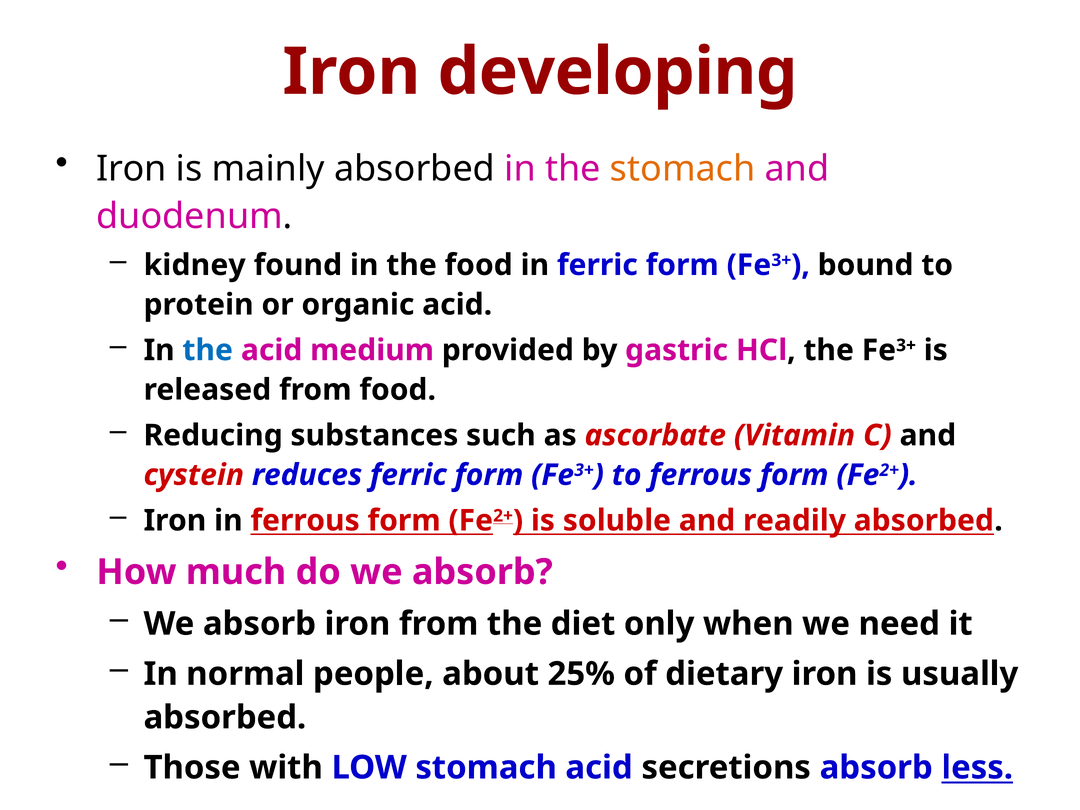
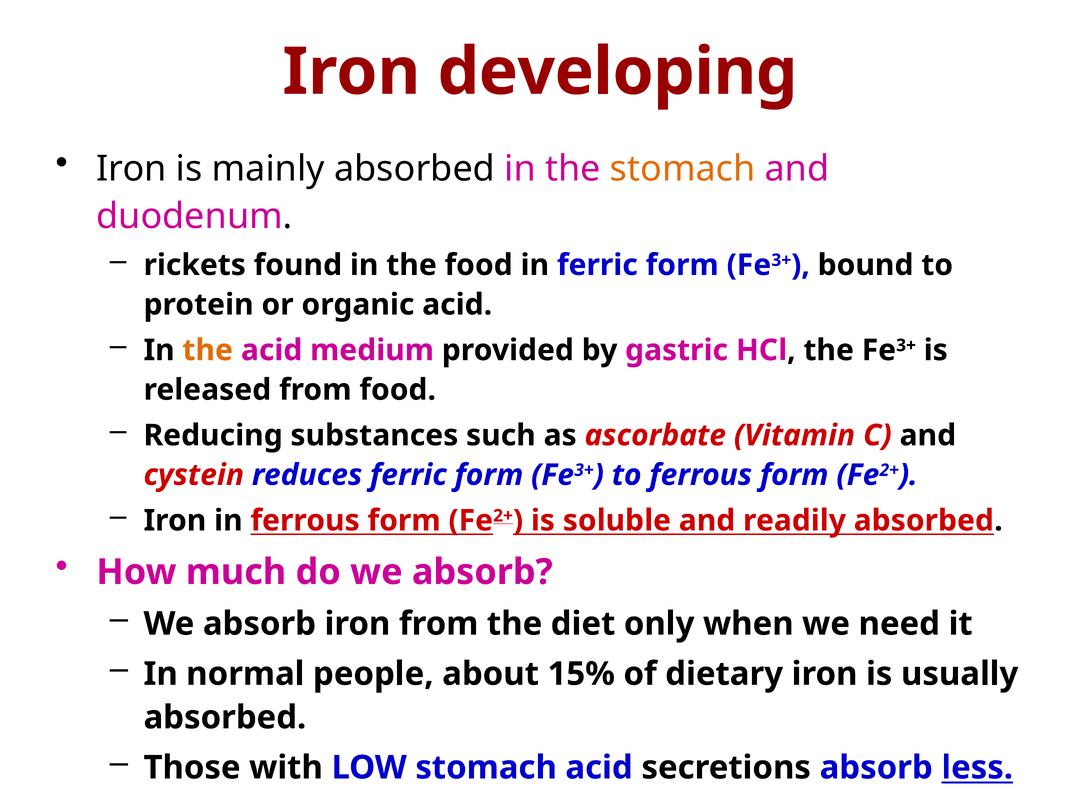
kidney: kidney -> rickets (195, 265)
the colour: blue -> orange (208, 350)
25%: 25% -> 15% (581, 674)
